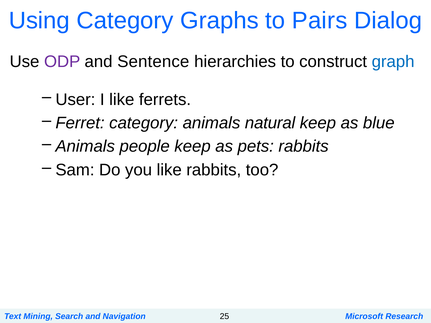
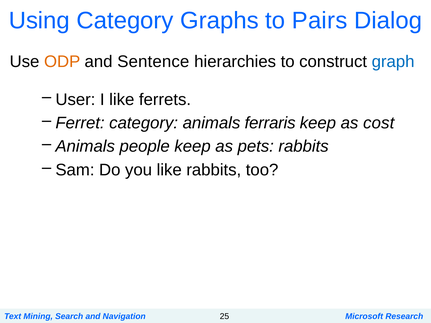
ODP colour: purple -> orange (62, 62)
natural: natural -> ferraris (270, 123)
blue: blue -> cost (379, 123)
